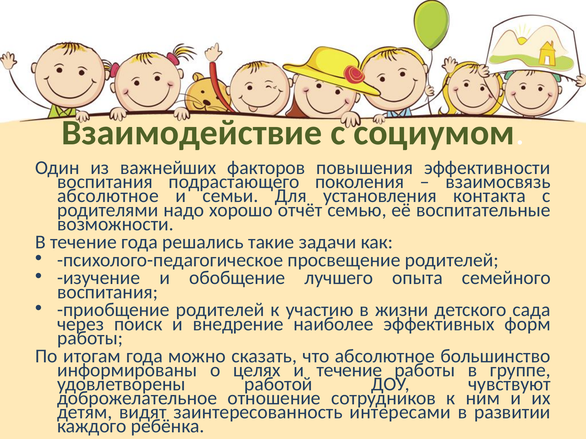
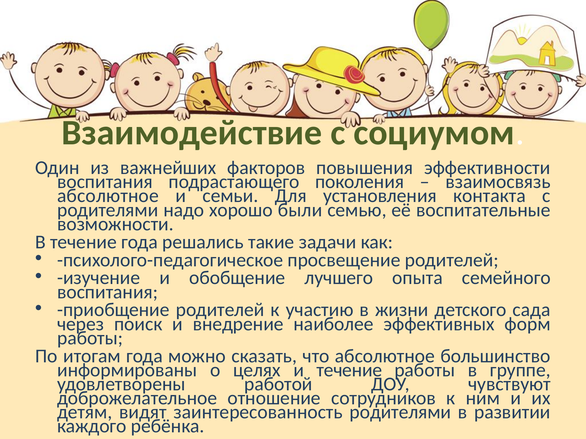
отчёт: отчёт -> были (300, 210)
заинтересованность интересами: интересами -> родителями (400, 413)
